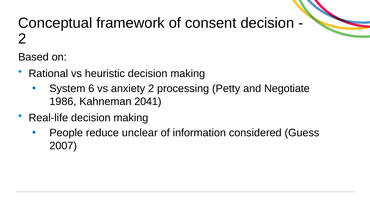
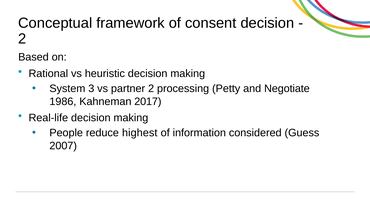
6: 6 -> 3 (91, 89)
anxiety: anxiety -> partner (128, 89)
2041: 2041 -> 2017 (148, 102)
unclear: unclear -> highest (140, 133)
